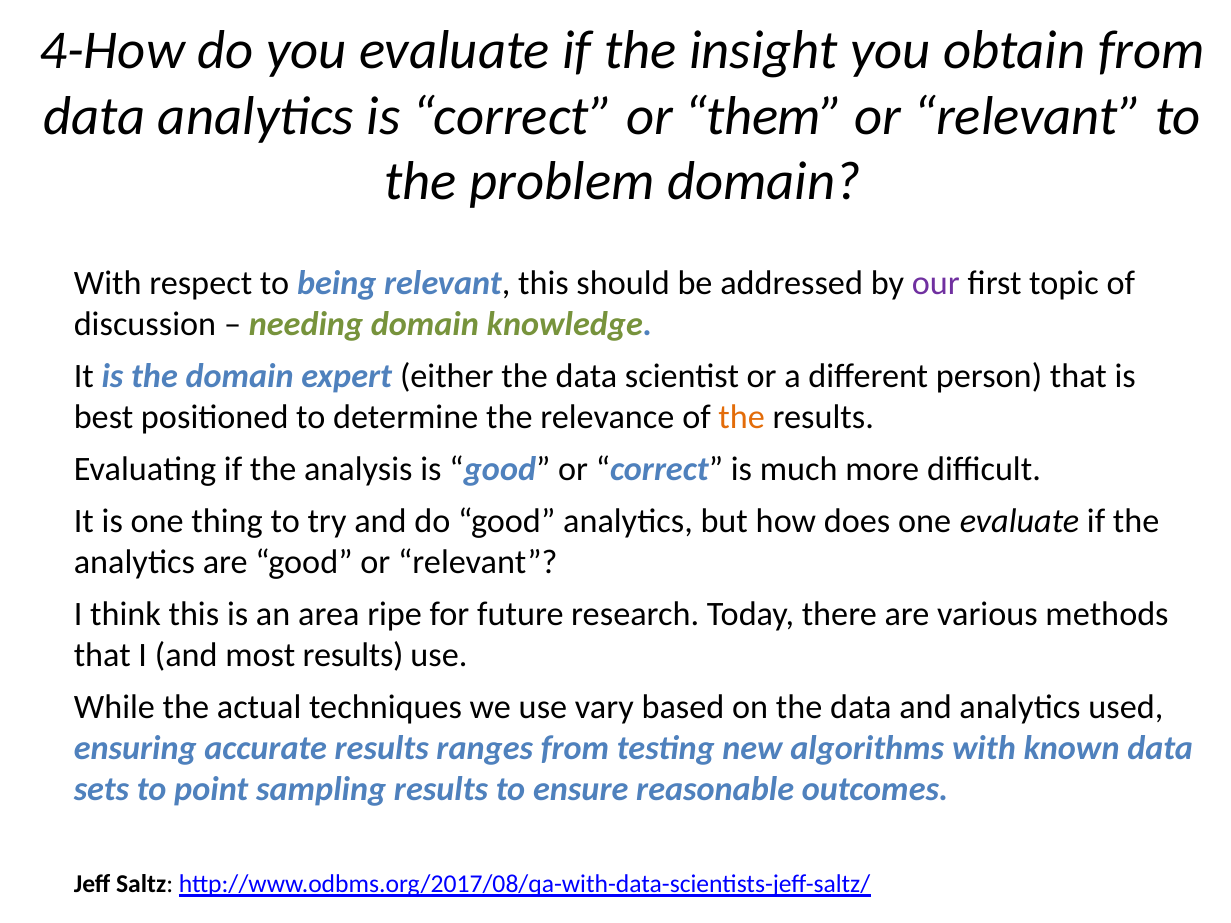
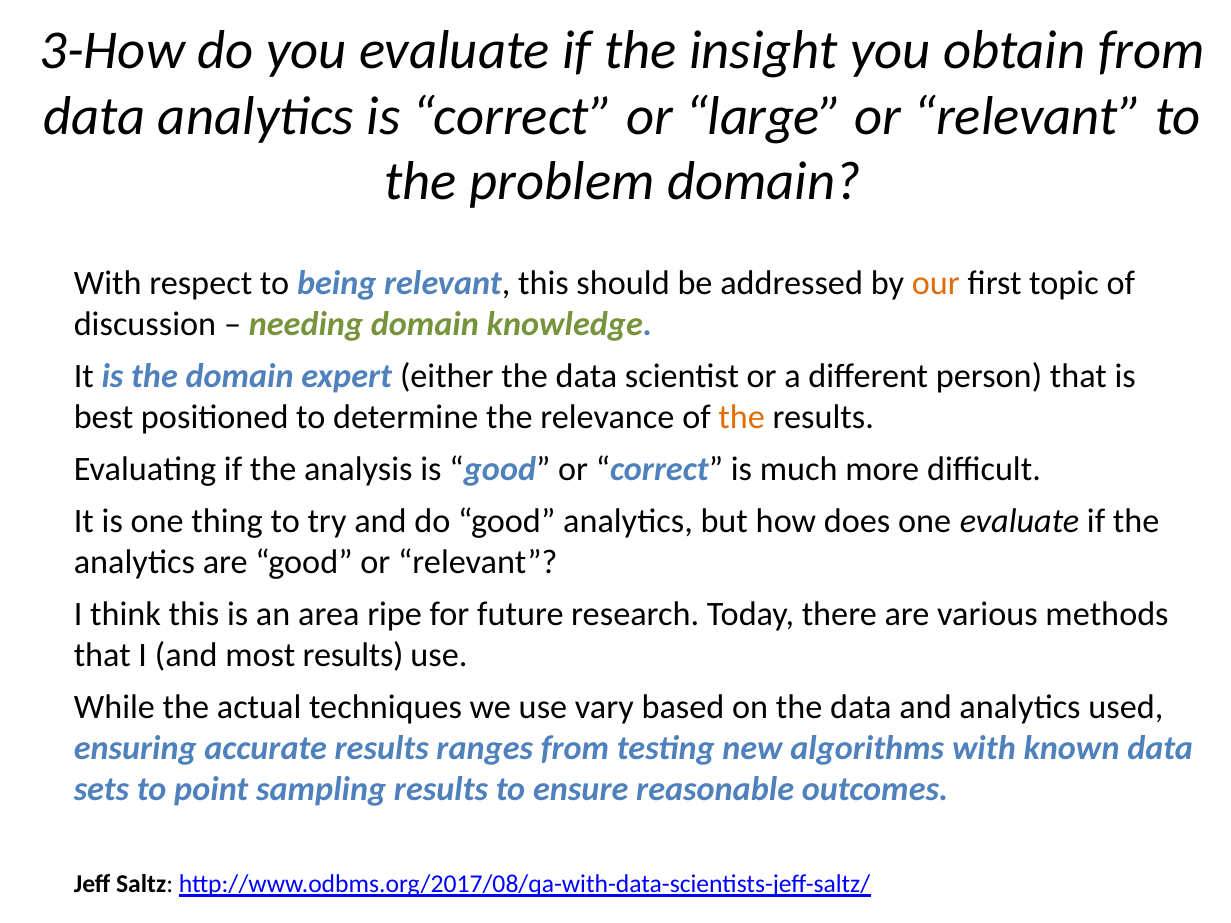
4-How: 4-How -> 3-How (112, 51)
them: them -> large (764, 116)
our colour: purple -> orange (936, 283)
